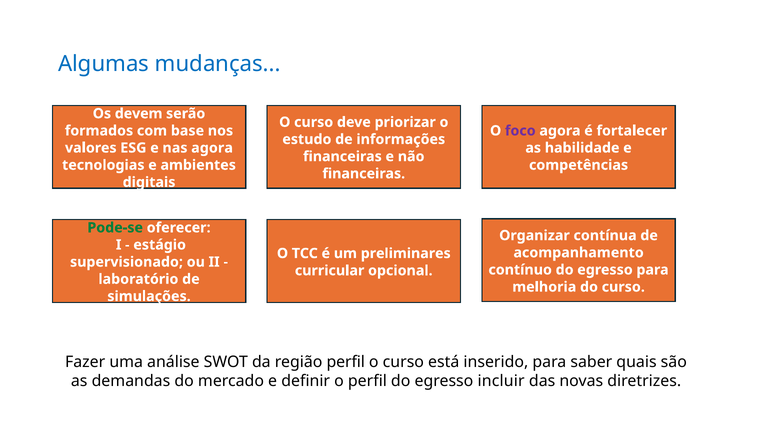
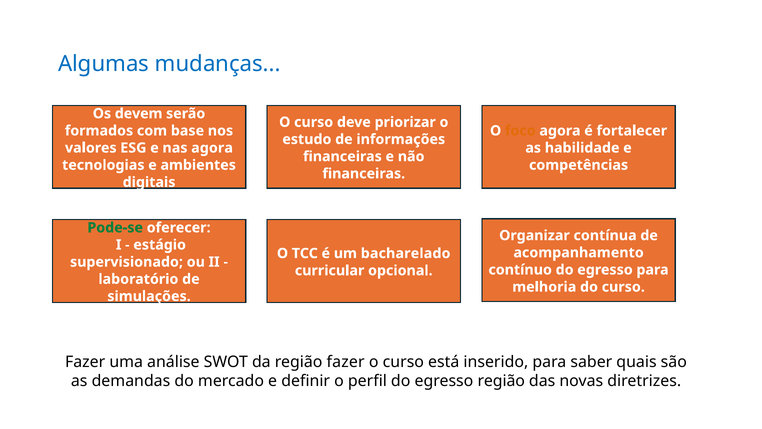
foco colour: purple -> orange (520, 131)
preliminares: preliminares -> bacharelado (406, 253)
região perfil: perfil -> fazer (346, 362)
egresso incluir: incluir -> região (501, 381)
